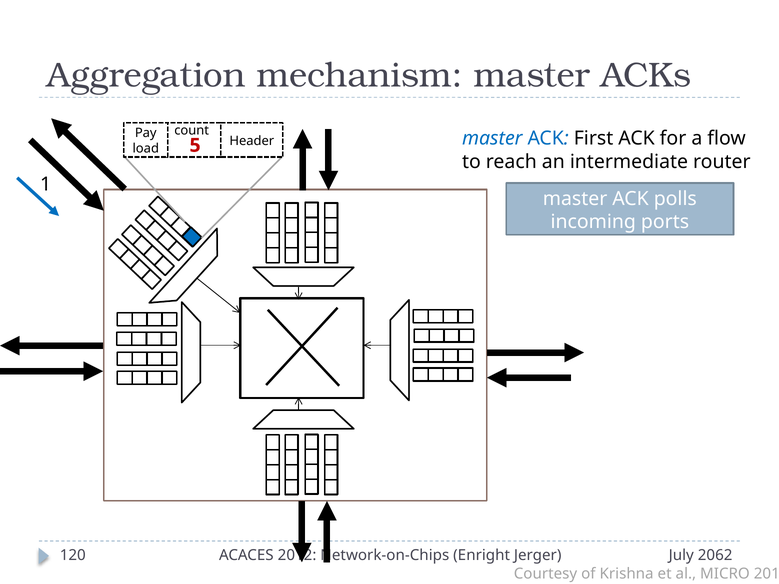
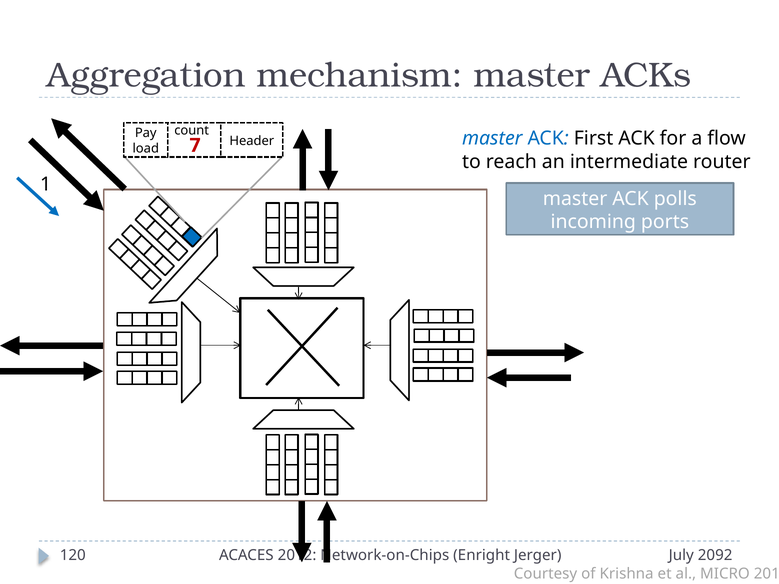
5: 5 -> 7 (195, 145)
2062: 2062 -> 2092 (715, 556)
